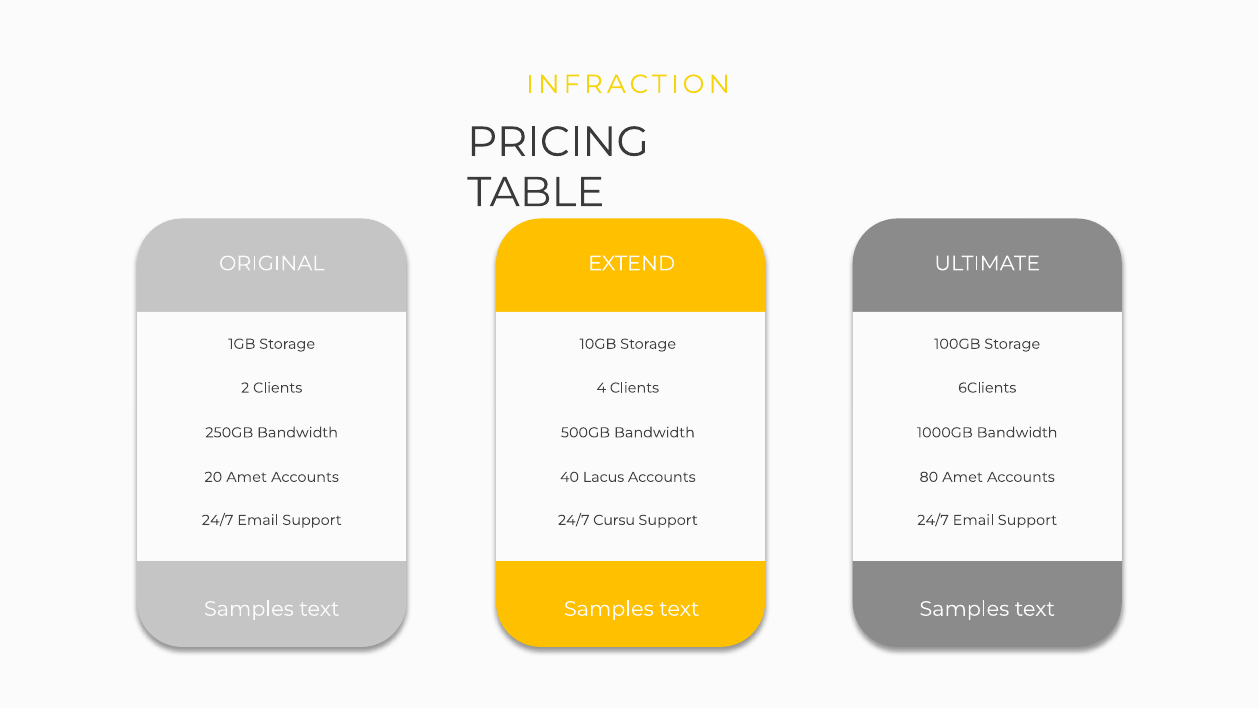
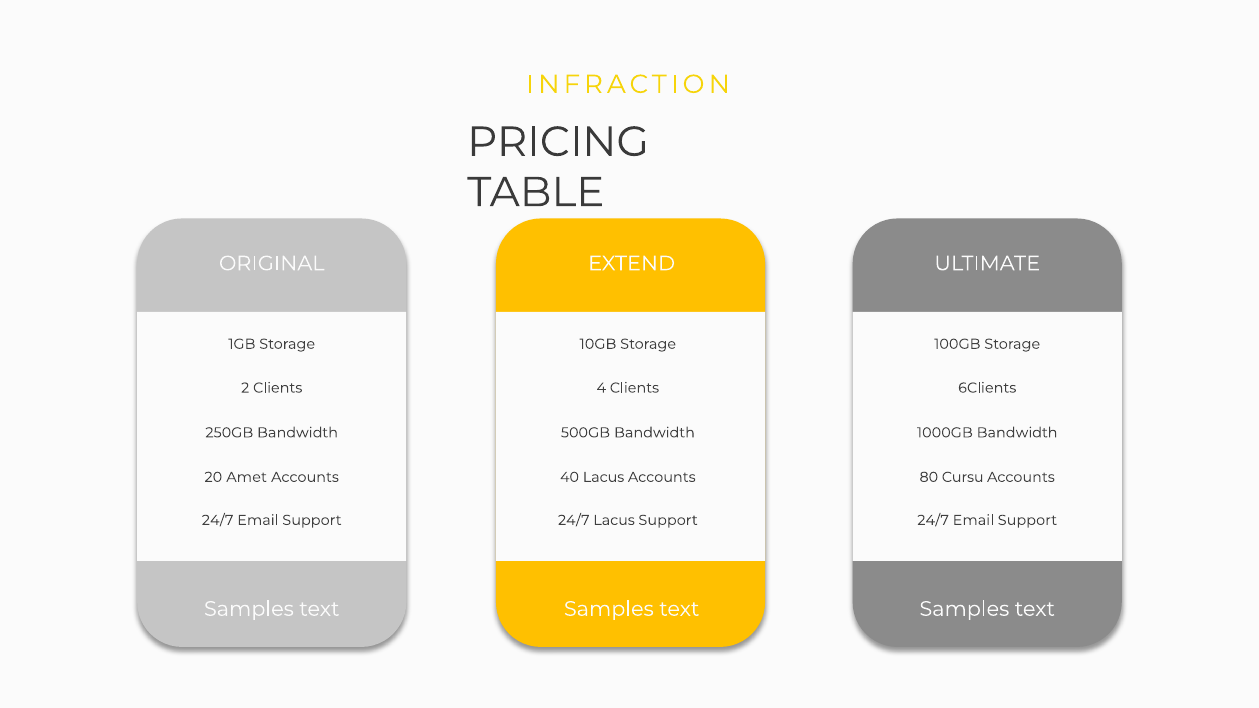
80 Amet: Amet -> Cursu (963, 477)
24/7 Cursu: Cursu -> Lacus (614, 520)
